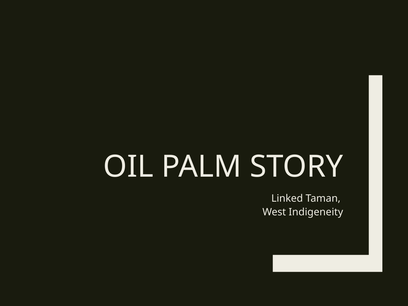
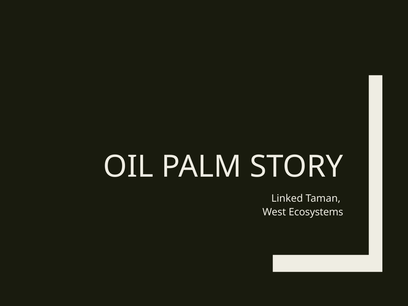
Indigeneity: Indigeneity -> Ecosystems (316, 212)
